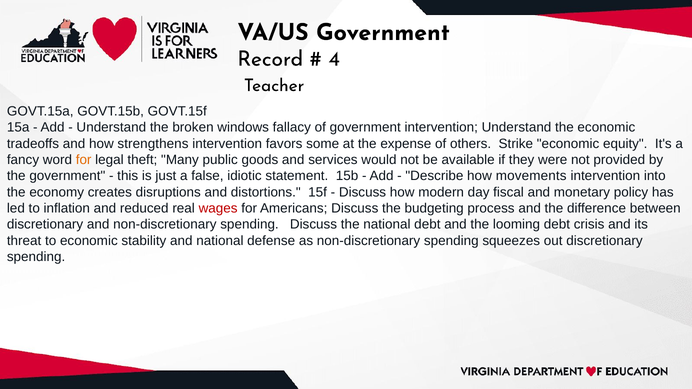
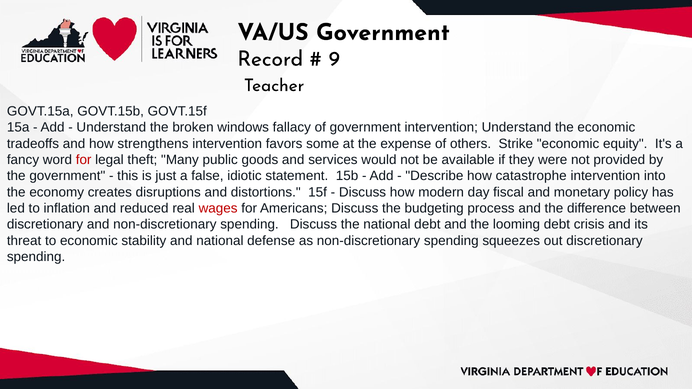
4: 4 -> 9 (334, 59)
for colour: orange -> red (84, 160)
movements: movements -> catastrophe (531, 176)
